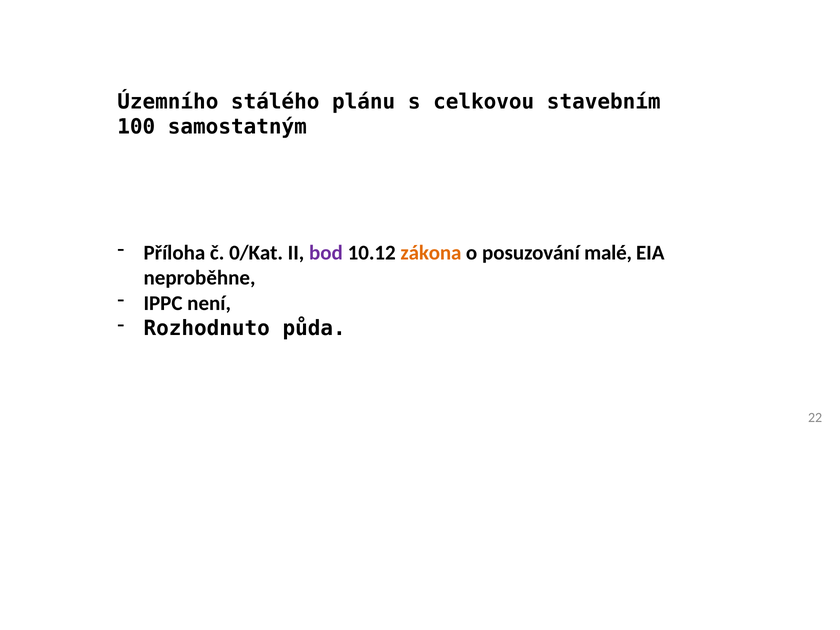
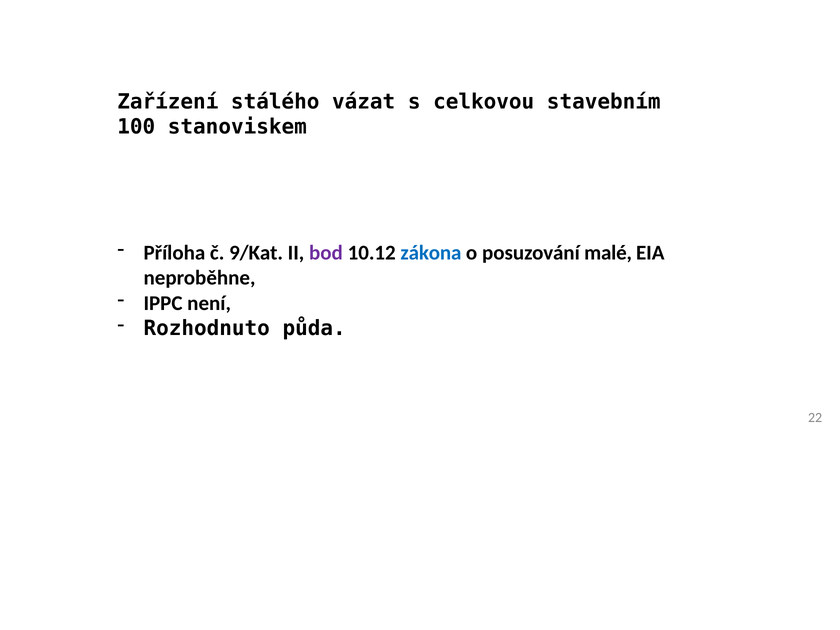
Územního: Územního -> Zařízení (168, 102)
plánu: plánu -> vázat (364, 102)
samostatným: samostatným -> stanoviskem (237, 127)
0/Kat: 0/Kat -> 9/Kat (256, 253)
zákona colour: orange -> blue (431, 253)
